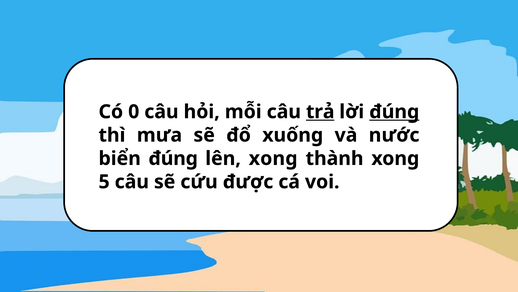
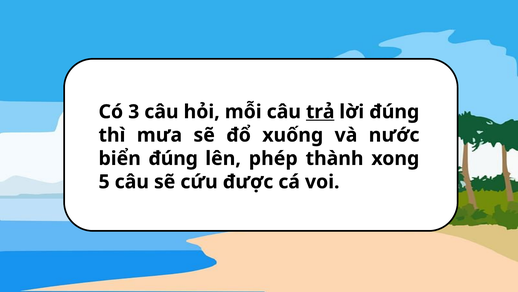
0: 0 -> 3 (134, 112)
đúng underline: present -> none (394, 112)
lên xong: xong -> phép (273, 158)
